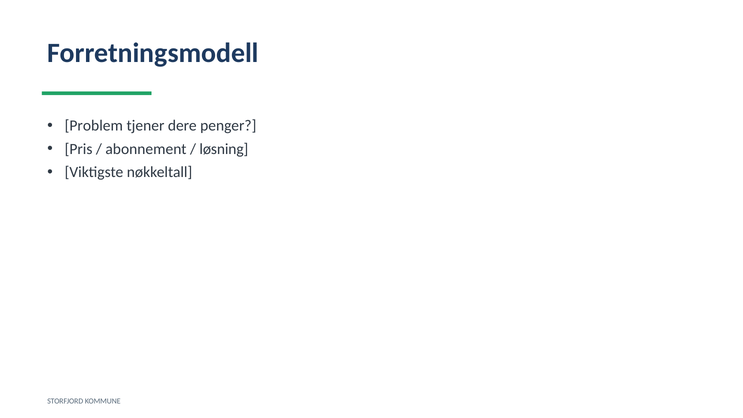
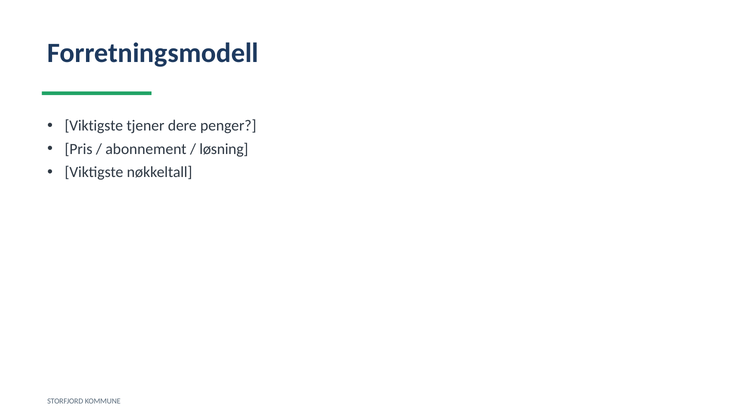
Problem: Problem -> Viktigste (94, 126)
